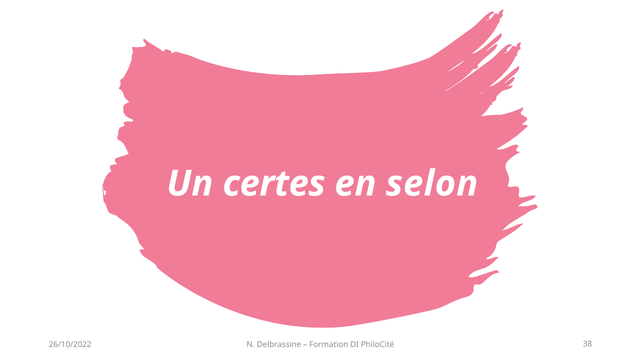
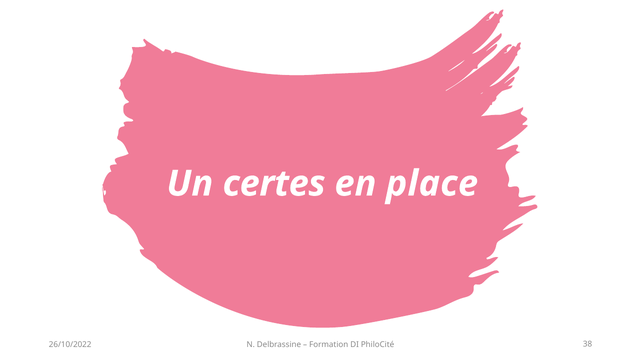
selon: selon -> place (432, 183)
